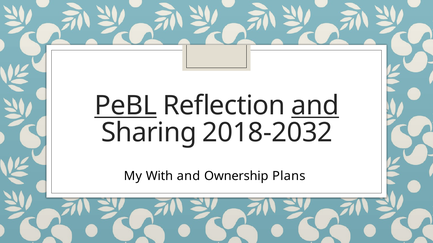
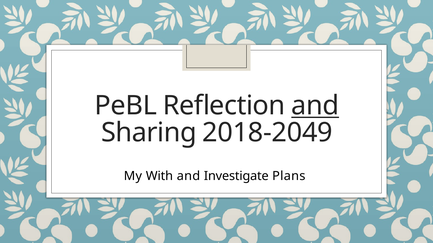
PeBL underline: present -> none (126, 106)
2018-2032: 2018-2032 -> 2018-2049 (268, 133)
Ownership: Ownership -> Investigate (236, 176)
